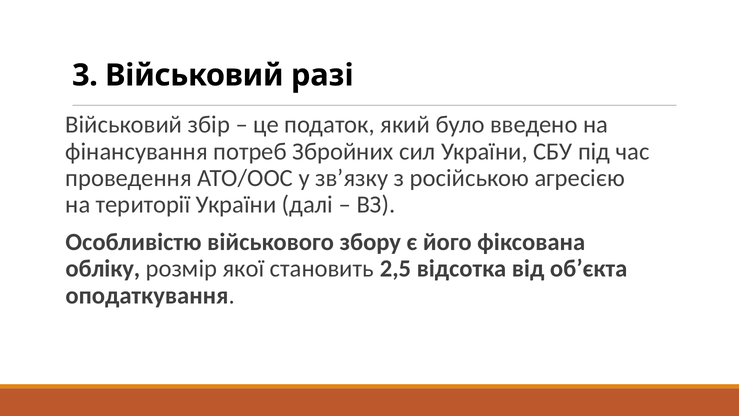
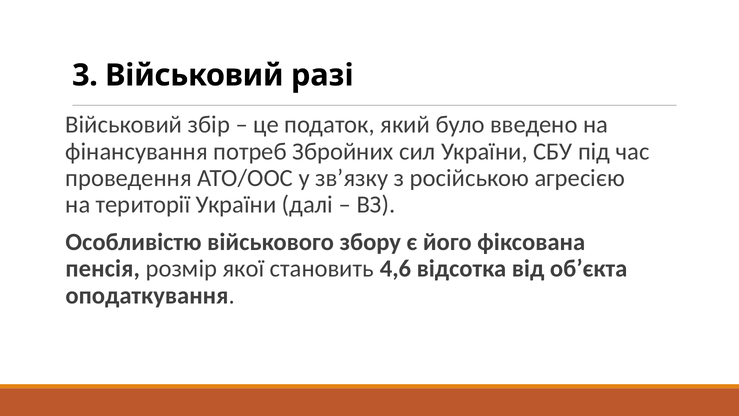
обліку: обліку -> пенсія (103, 269)
2,5: 2,5 -> 4,6 (395, 269)
